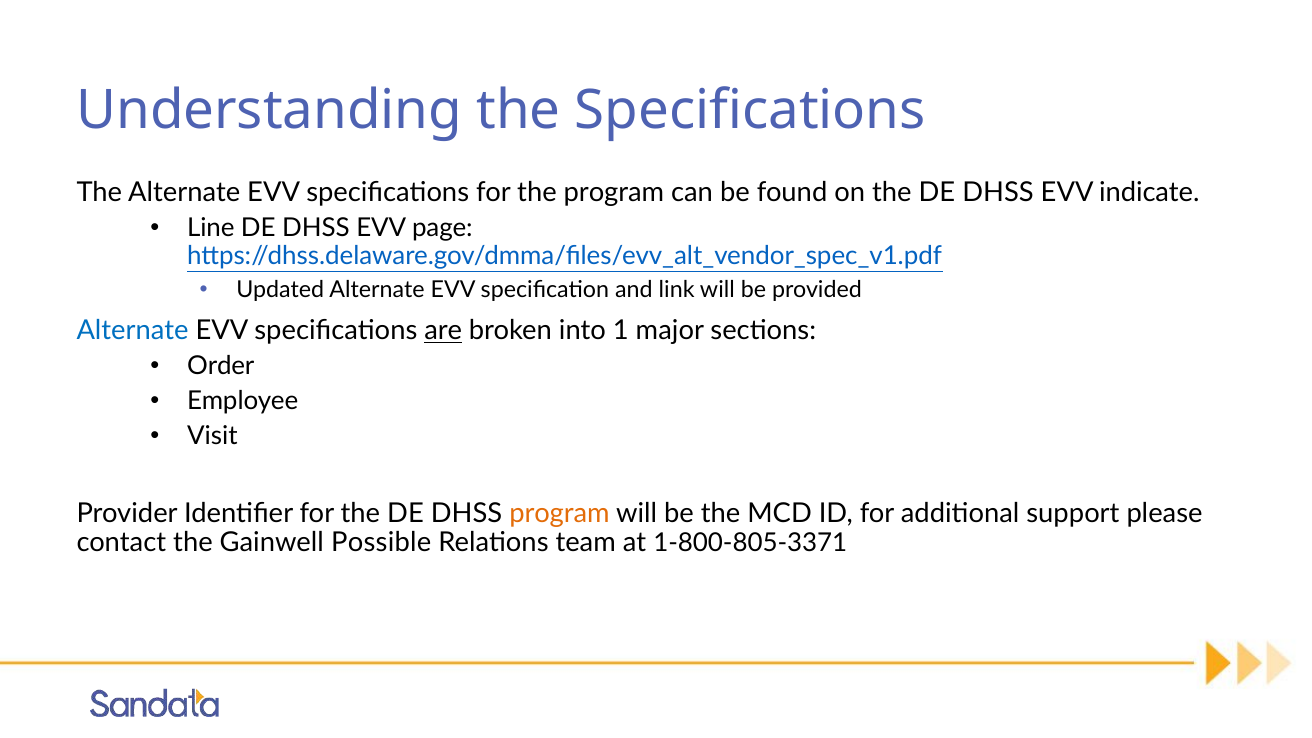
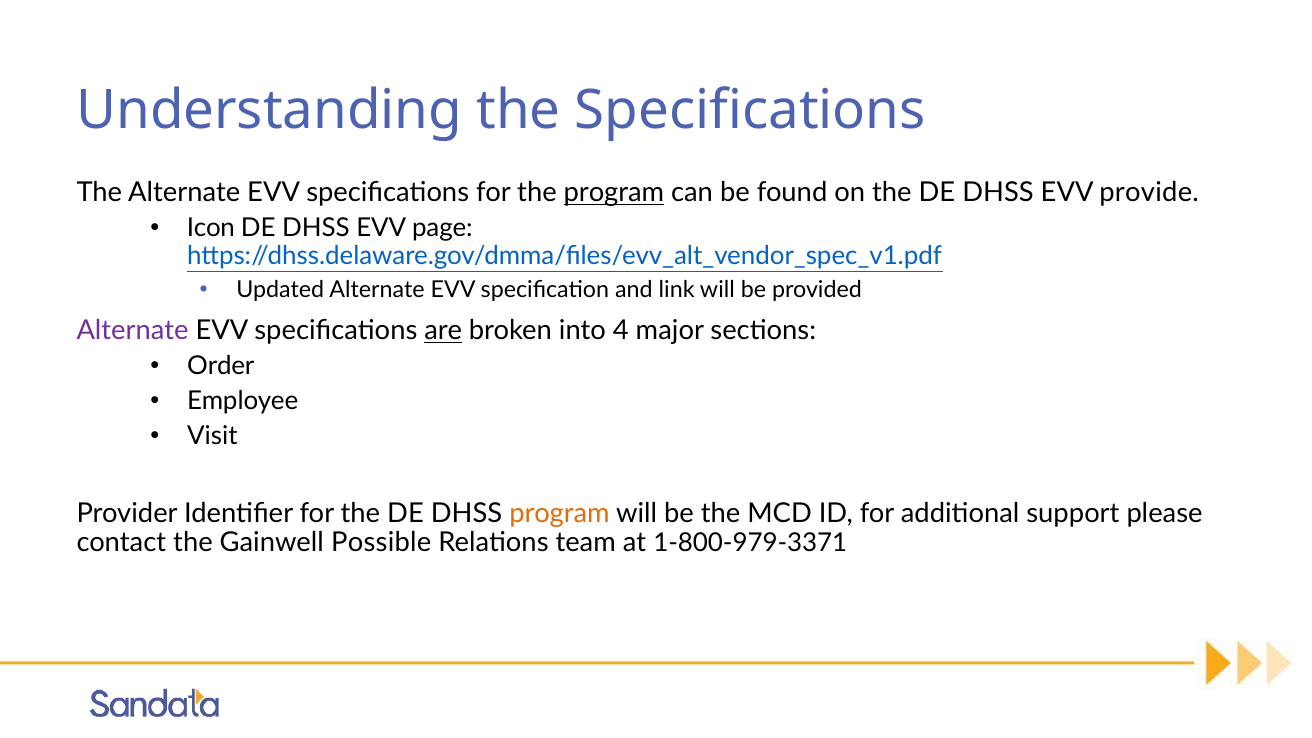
program underline: none -> present (614, 193)
indicate: indicate -> provide (1149, 193)
Line: Line -> Icon (211, 228)
Alternate colour: blue -> purple (133, 331)
1: 1 -> 4 (621, 331)
1-800-805-3371: 1-800-805-3371 -> 1-800-979-3371 (750, 543)
